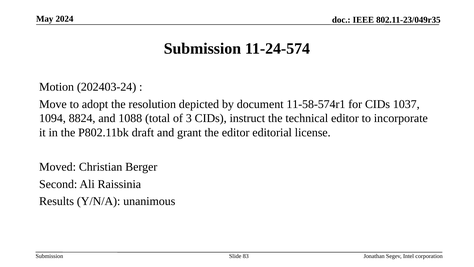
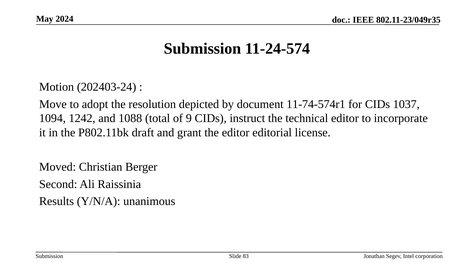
11-58-574r1: 11-58-574r1 -> 11-74-574r1 (316, 104)
8824: 8824 -> 1242 (82, 118)
3: 3 -> 9 (189, 118)
